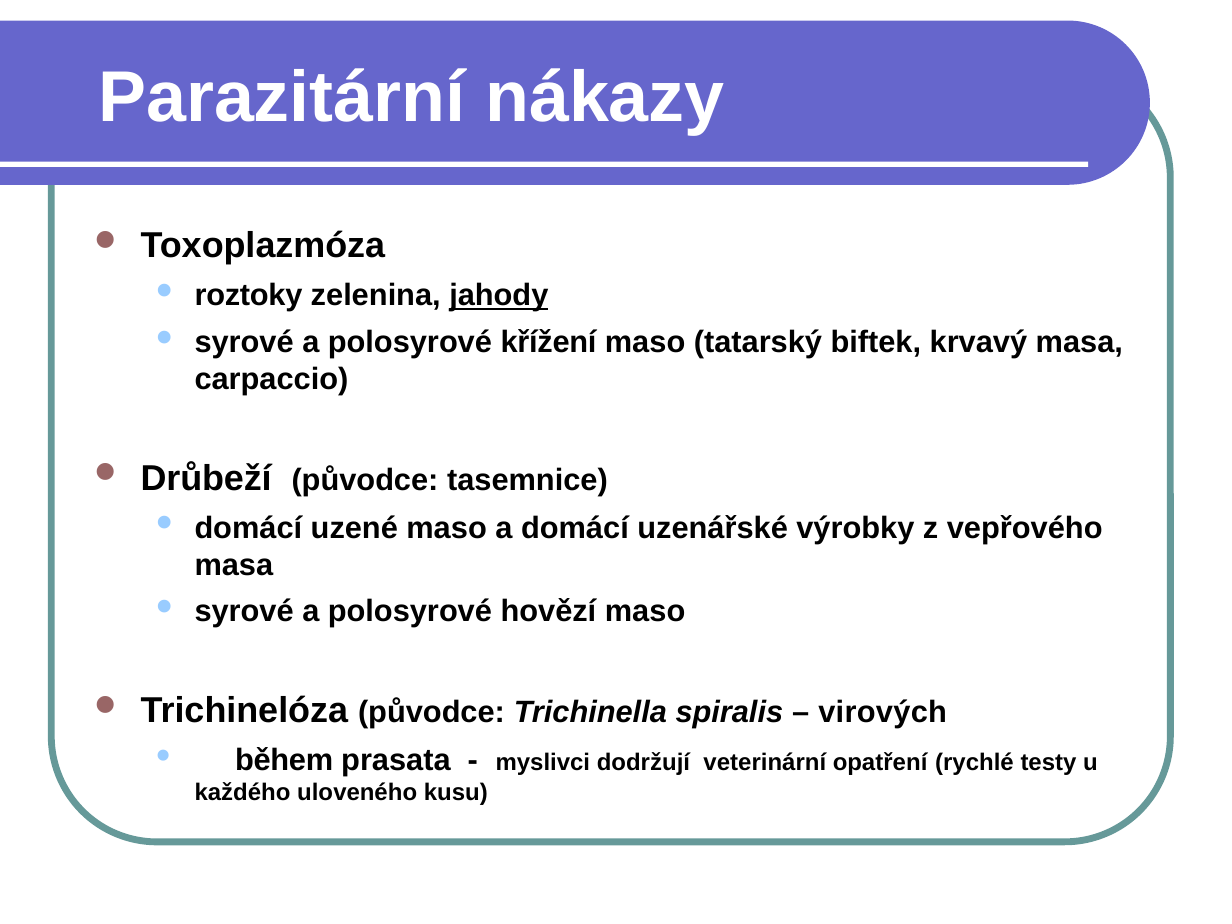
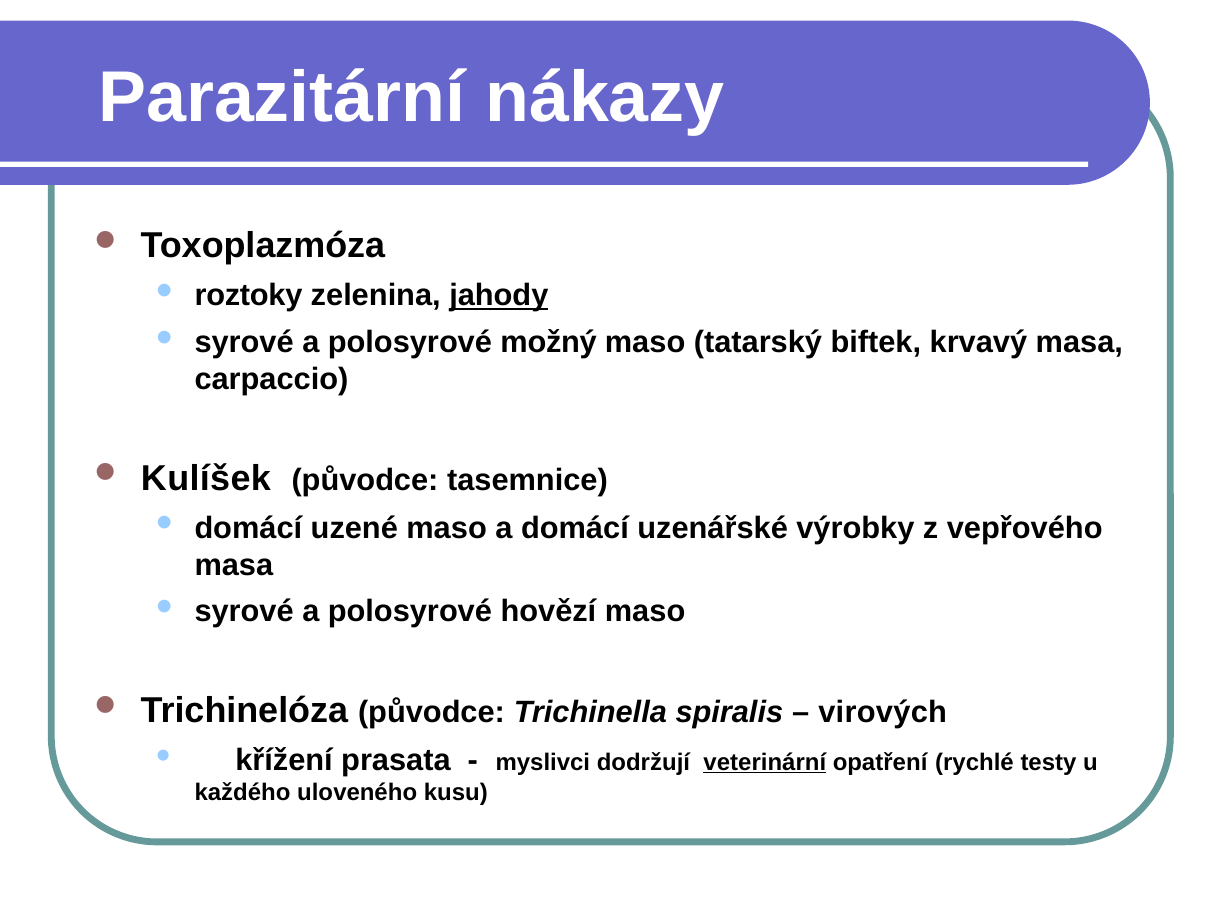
křížení: křížení -> možný (549, 342)
Drůbeží: Drůbeží -> Kulíšek (206, 478)
během: během -> křížení (284, 760)
veterinární underline: none -> present (765, 762)
